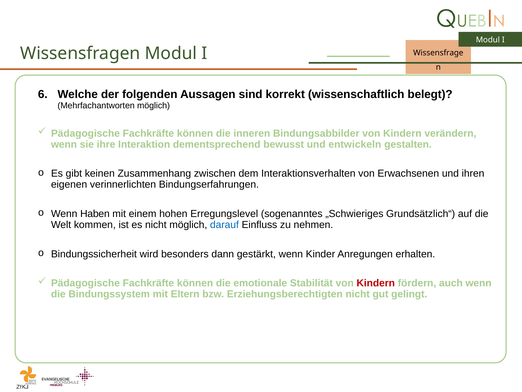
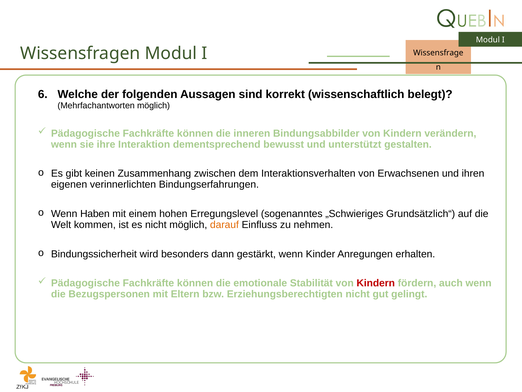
entwickeln: entwickeln -> unterstützt (355, 144)
darauf colour: blue -> orange (224, 225)
Bindungssystem: Bindungssystem -> Bezugspersonen (109, 294)
